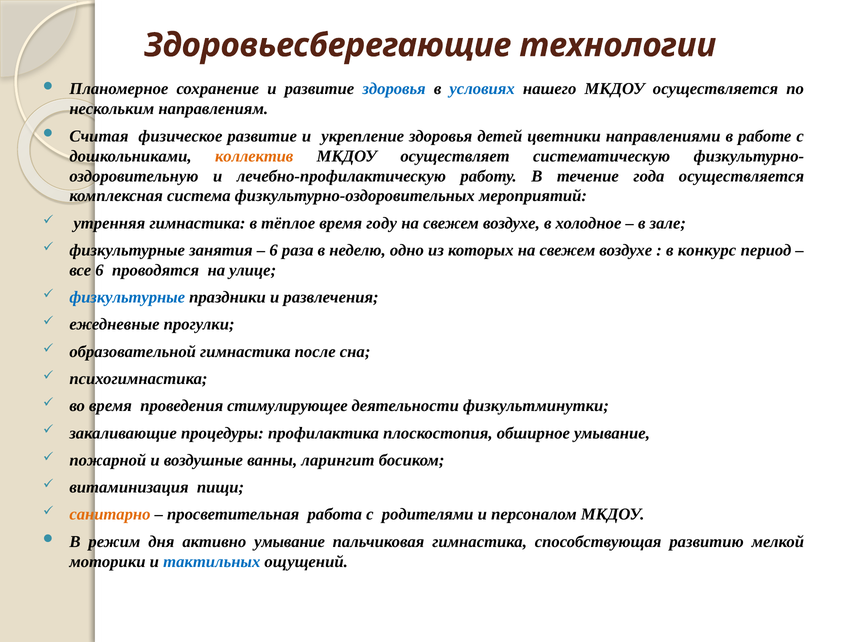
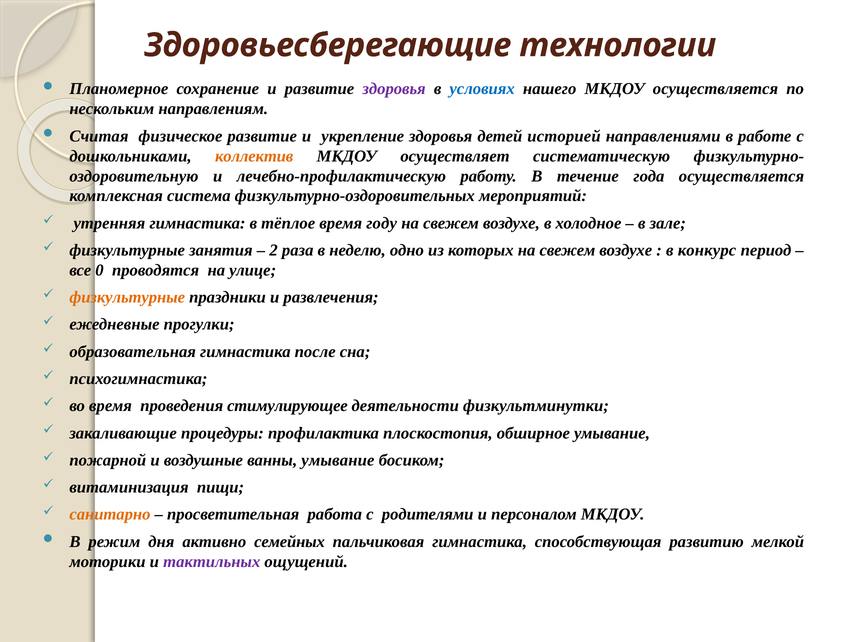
здоровья colour: blue -> purple (394, 89)
цветники: цветники -> историей (564, 136)
6: 6 -> 2 (274, 250)
все 6: 6 -> 0 (100, 270)
физкультурные colour: blue -> orange (127, 297)
образовательной: образовательной -> образовательная (133, 352)
ванны ларингит: ларингит -> умывание (338, 460)
активно умывание: умывание -> семейных (290, 542)
тактильных colour: blue -> purple (212, 562)
